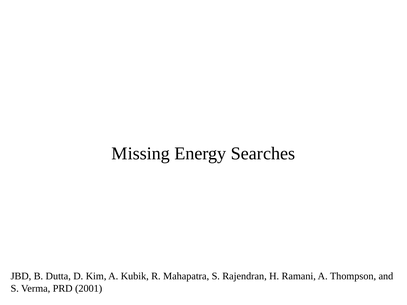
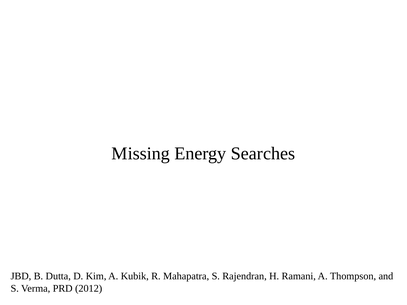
2001: 2001 -> 2012 (89, 289)
